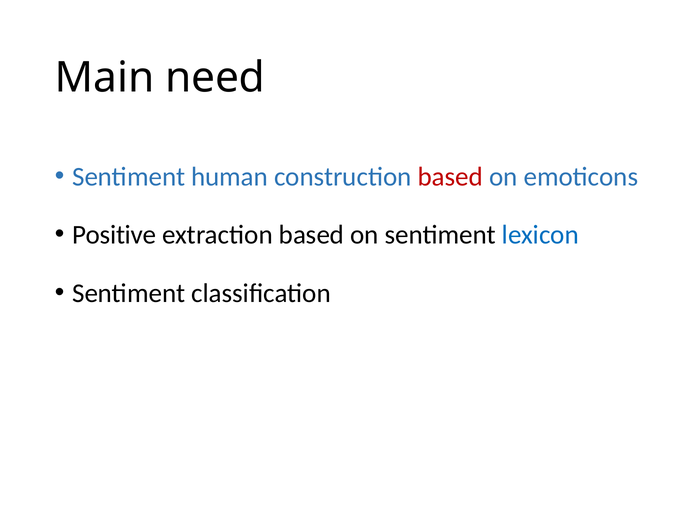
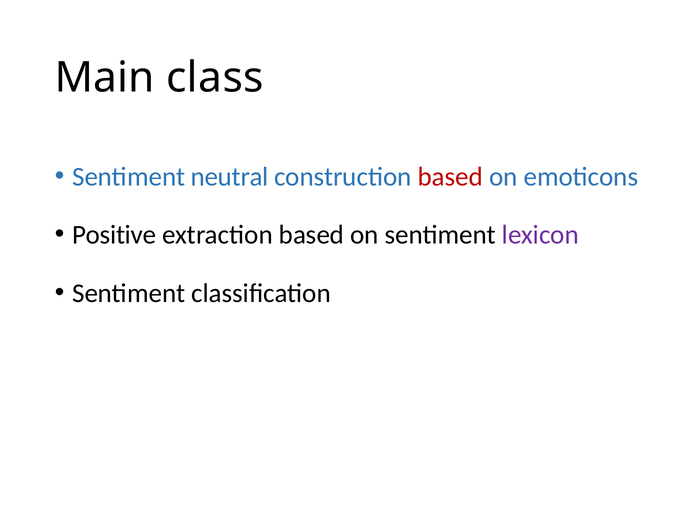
need: need -> class (215, 78)
human: human -> neutral (230, 177)
lexicon colour: blue -> purple (540, 235)
